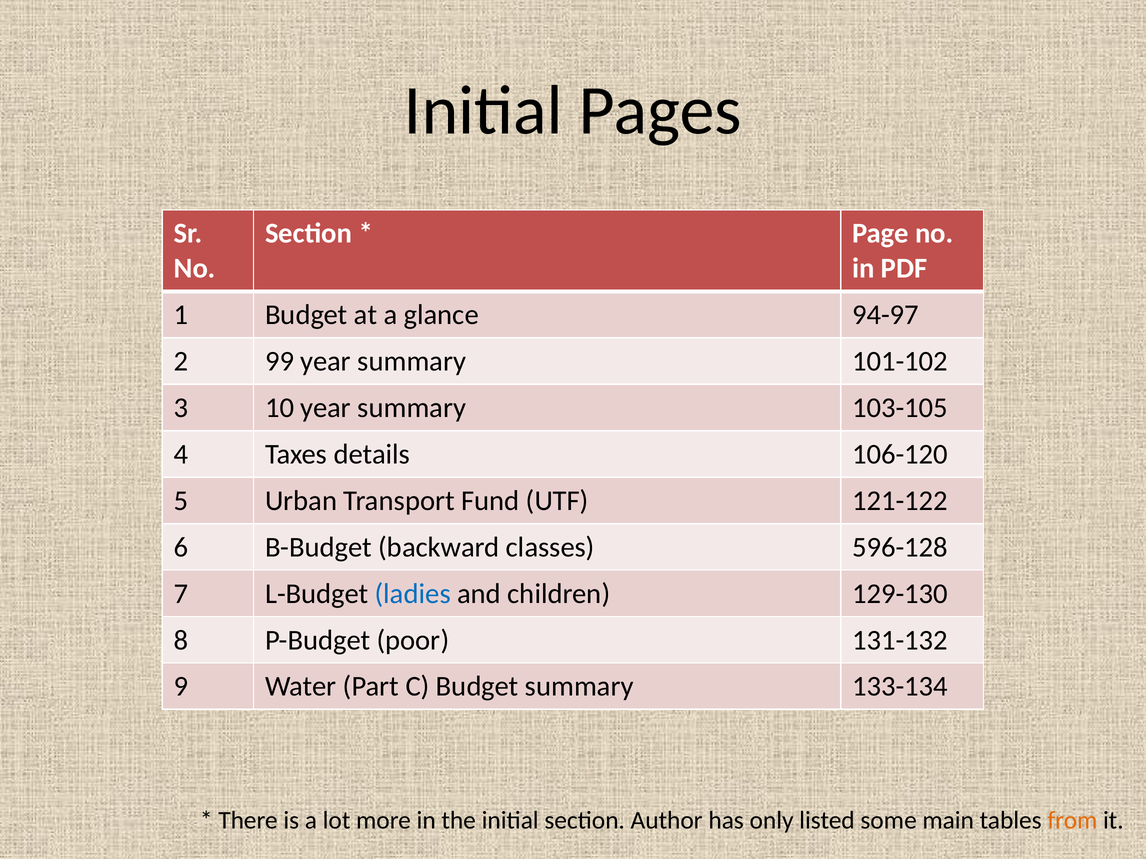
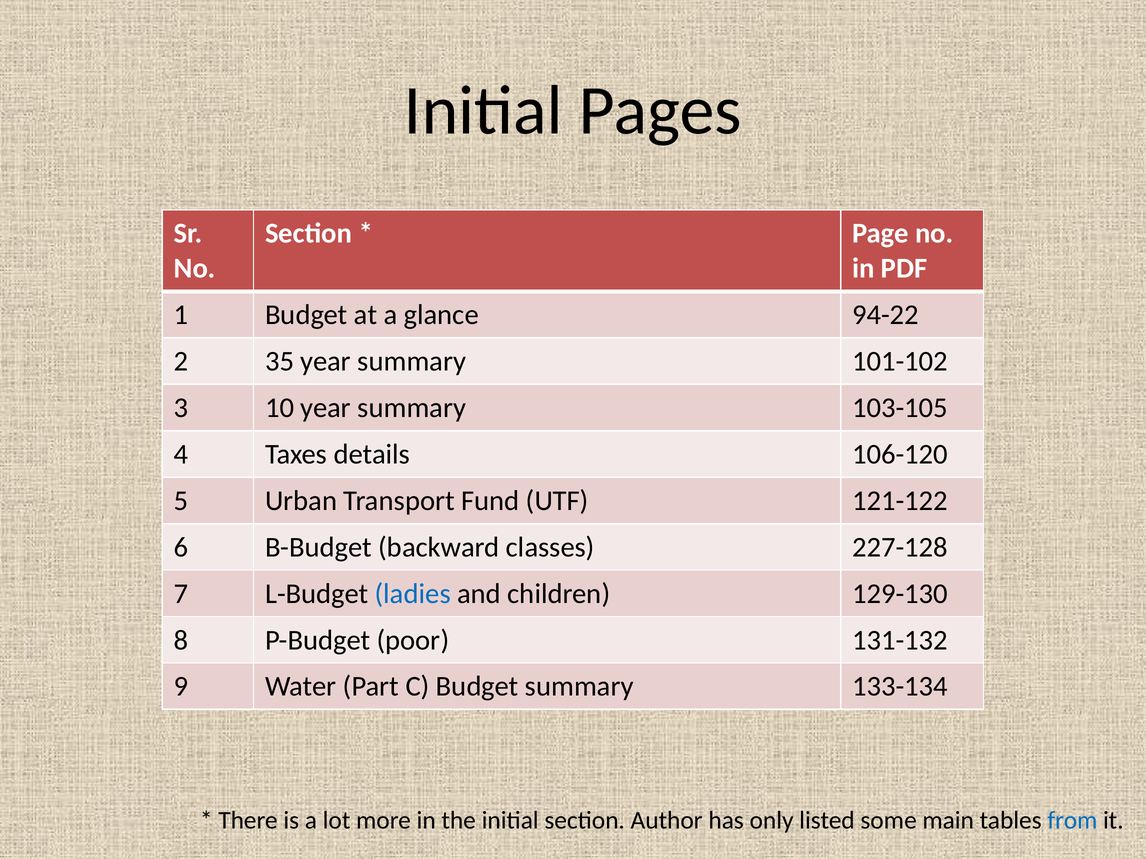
94-97: 94-97 -> 94-22 (886, 315)
99: 99 -> 35 (280, 362)
596-128: 596-128 -> 227-128 (900, 547)
from colour: orange -> blue (1072, 821)
